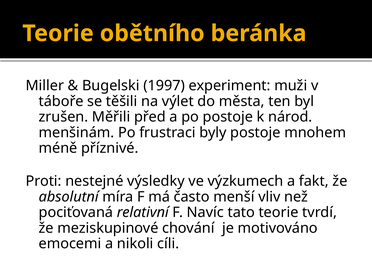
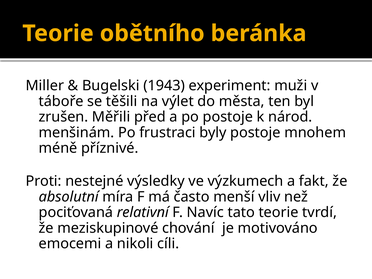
1997: 1997 -> 1943 (164, 86)
